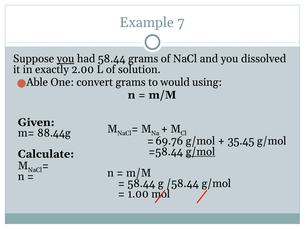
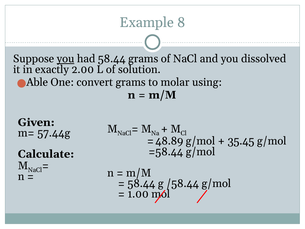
7: 7 -> 8 (181, 22)
would: would -> molar (175, 82)
88.44g: 88.44g -> 57.44g (54, 133)
69.76: 69.76 -> 48.89 (169, 141)
g/mol underline: present -> none (200, 152)
